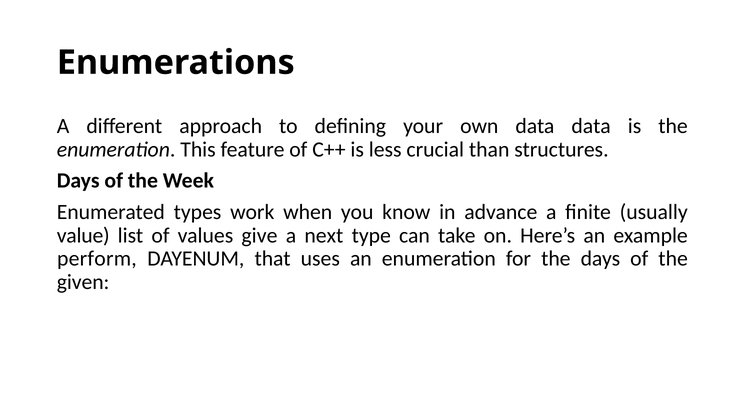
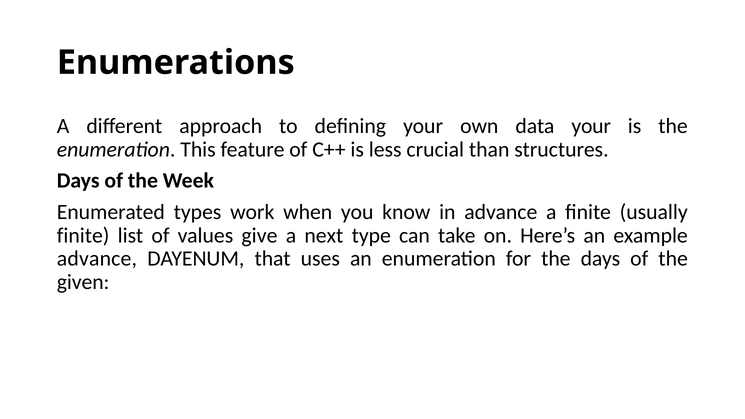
data data: data -> your (591, 126)
value: value -> finite (83, 235)
perform: perform -> advance (97, 259)
